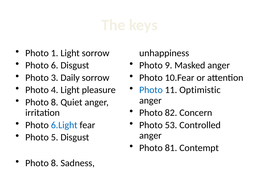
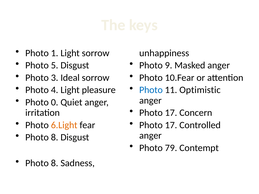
6: 6 -> 5 (55, 65)
Daily: Daily -> Ideal (70, 78)
8: 8 -> 0 (55, 102)
82: 82 -> 17 (171, 113)
6.Light colour: blue -> orange (64, 125)
53: 53 -> 17 (171, 125)
5: 5 -> 8 (55, 138)
81: 81 -> 79 (171, 148)
